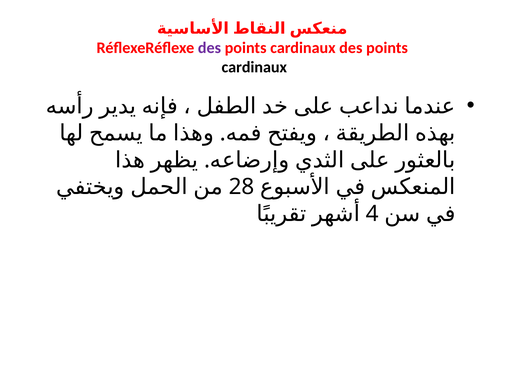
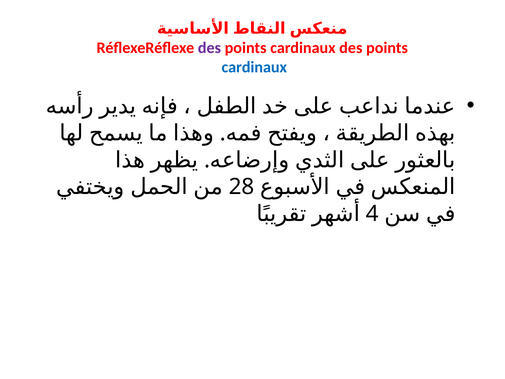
cardinaux colour: black -> blue (254, 67)
